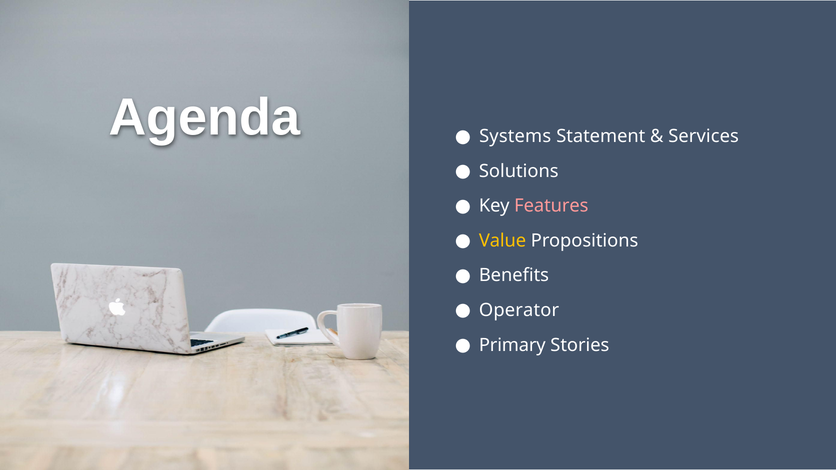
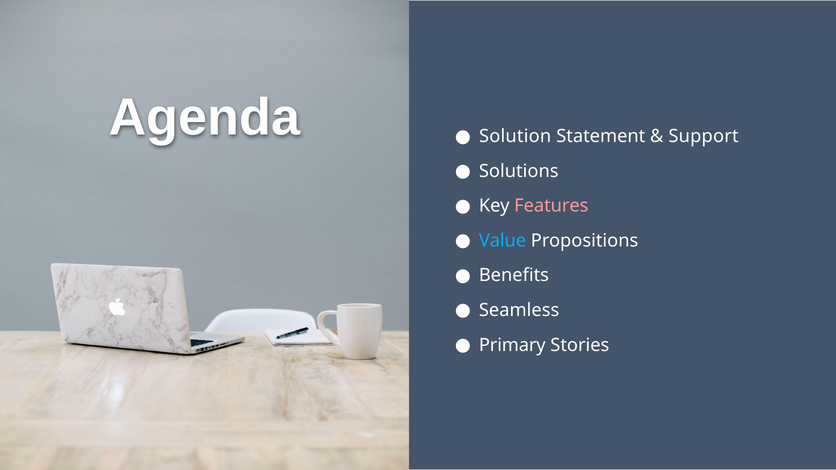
Systems: Systems -> Solution (515, 136)
Services: Services -> Support (704, 136)
Value colour: yellow -> light blue (503, 241)
Operator: Operator -> Seamless (519, 310)
